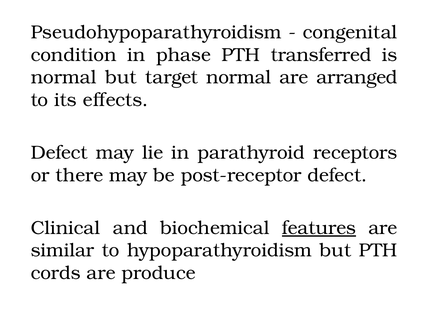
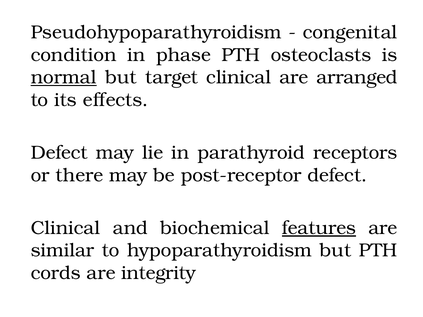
transferred: transferred -> osteoclasts (321, 55)
normal underline: none -> present (64, 78)
target normal: normal -> clinical (239, 78)
produce: produce -> integrity (159, 273)
